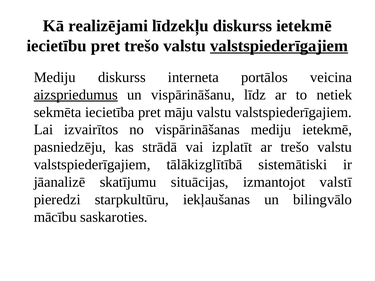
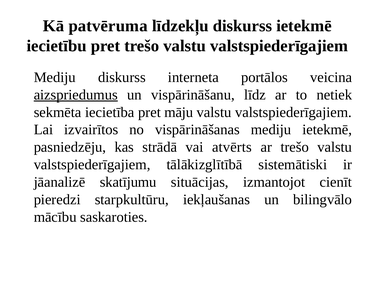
realizējami: realizējami -> patvēruma (108, 26)
valstspiederīgajiem underline: present -> none (279, 46)
izplatīt: izplatīt -> atvērts (232, 147)
valstī: valstī -> cienīt (336, 182)
